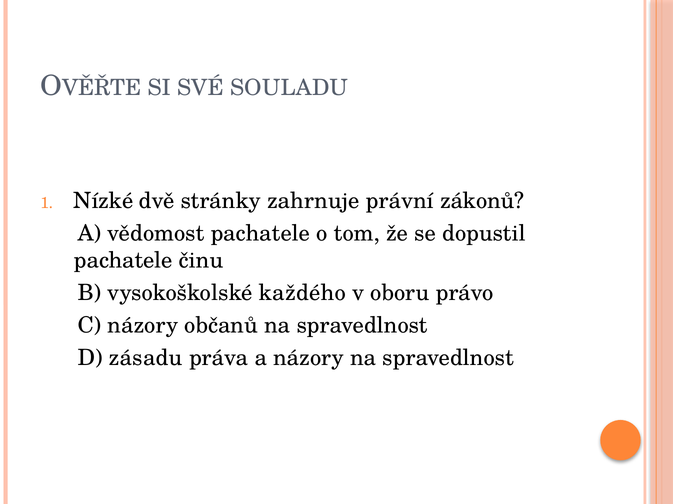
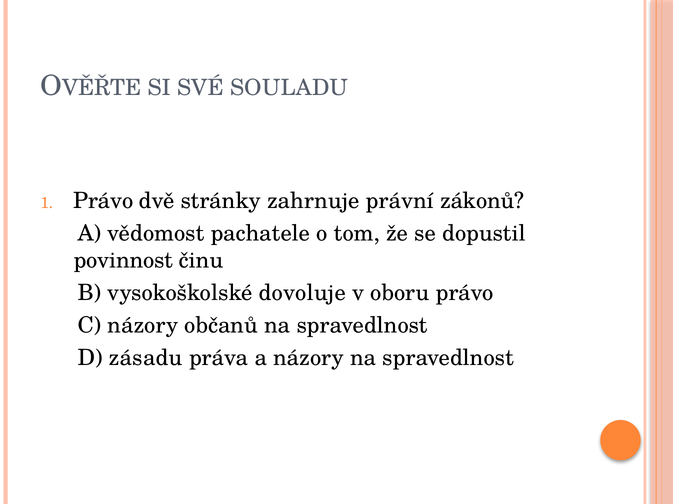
Nízké: Nízké -> Právo (103, 201)
pachatele: pachatele -> povinnost (123, 261)
každého: každého -> dovoluje (302, 293)
